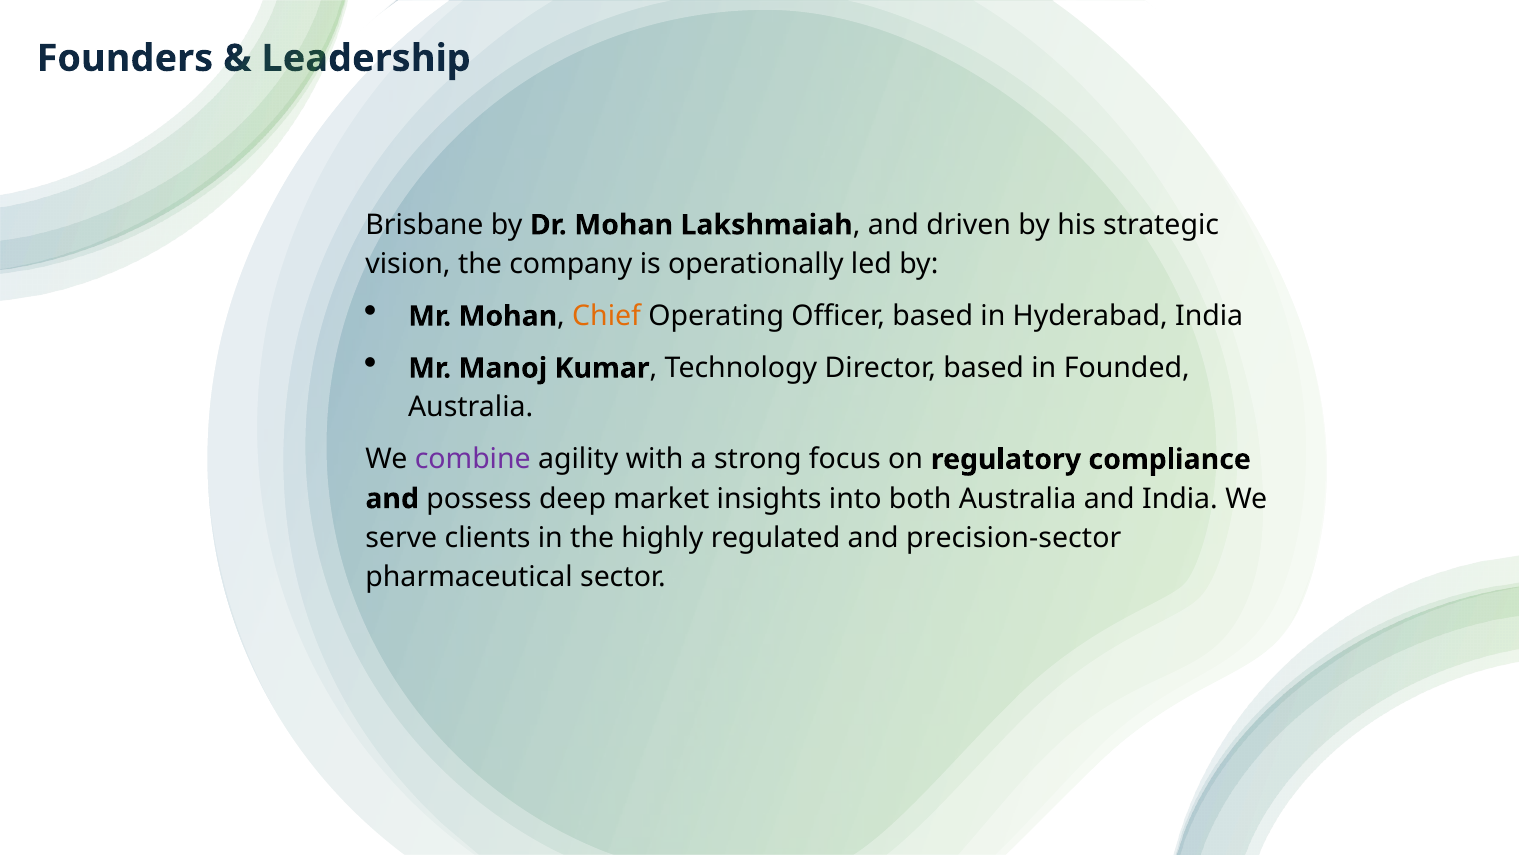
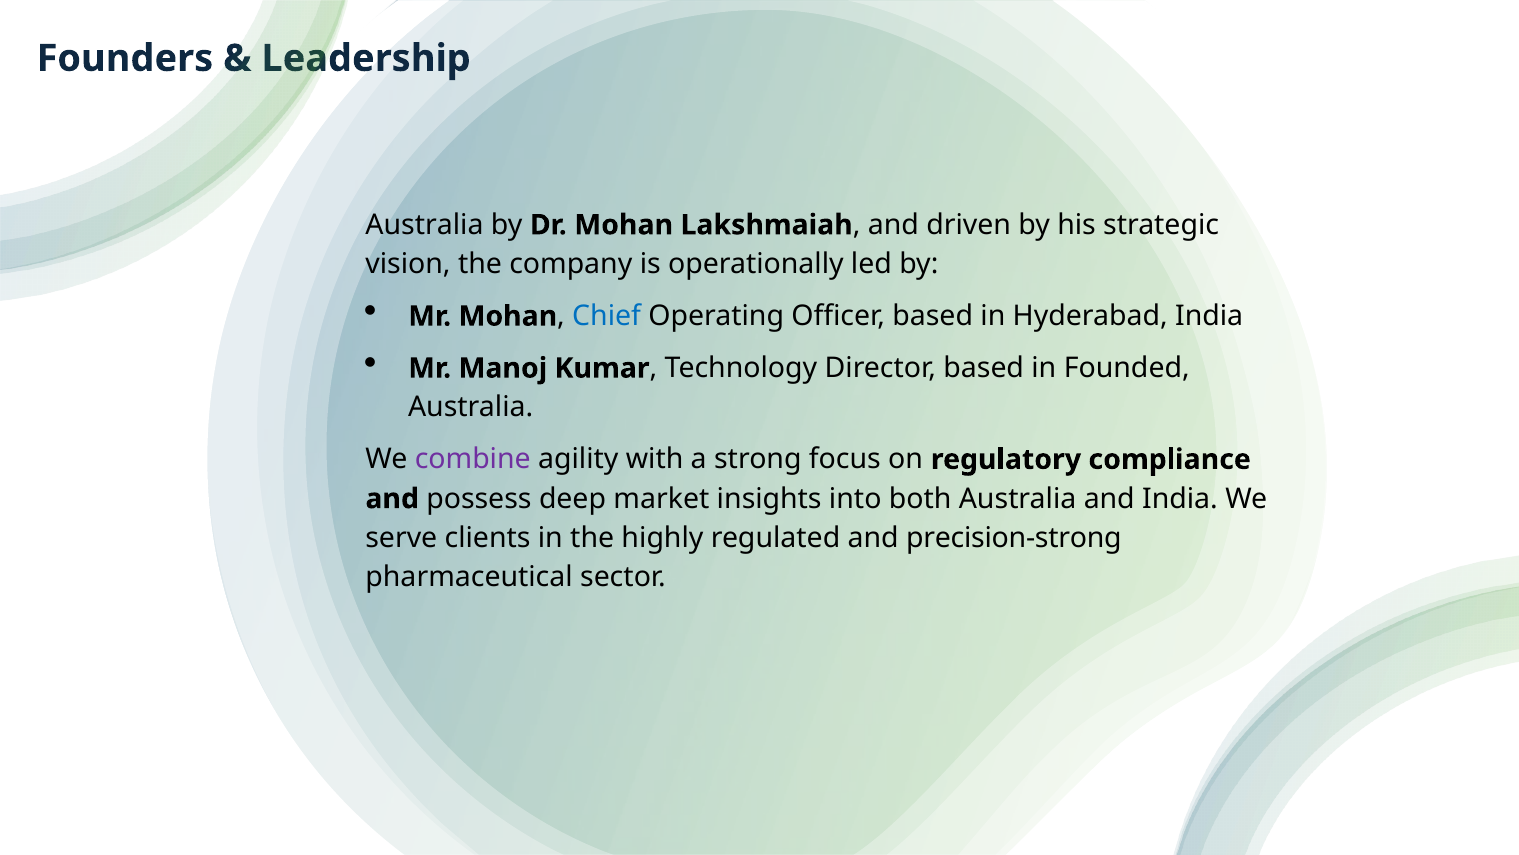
Brisbane: Brisbane -> Australia (424, 225)
Chief colour: orange -> blue (607, 316)
precision-sector: precision-sector -> precision-strong (1014, 538)
